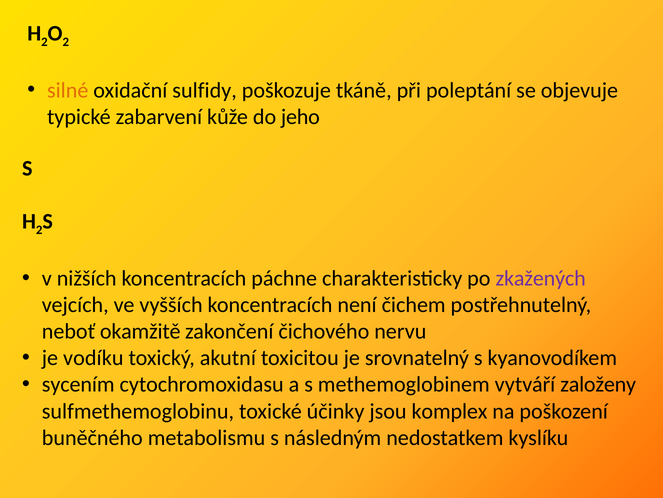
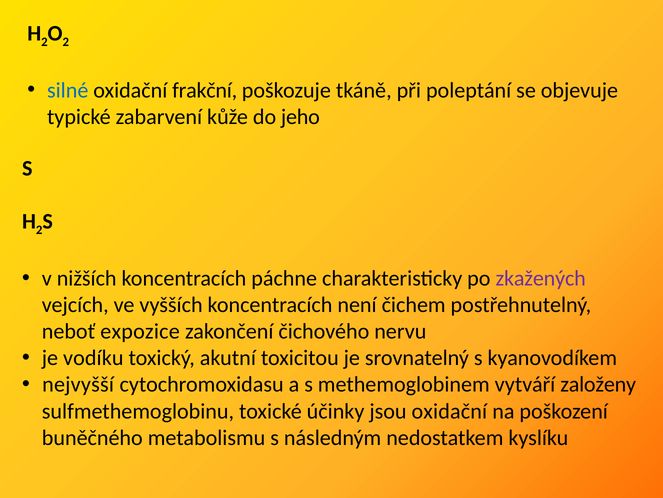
silné colour: orange -> blue (68, 90)
sulfidy: sulfidy -> frakční (205, 90)
okamžitě: okamžitě -> expozice (140, 331)
sycením: sycením -> nejvyšší (78, 384)
jsou komplex: komplex -> oxidační (449, 411)
